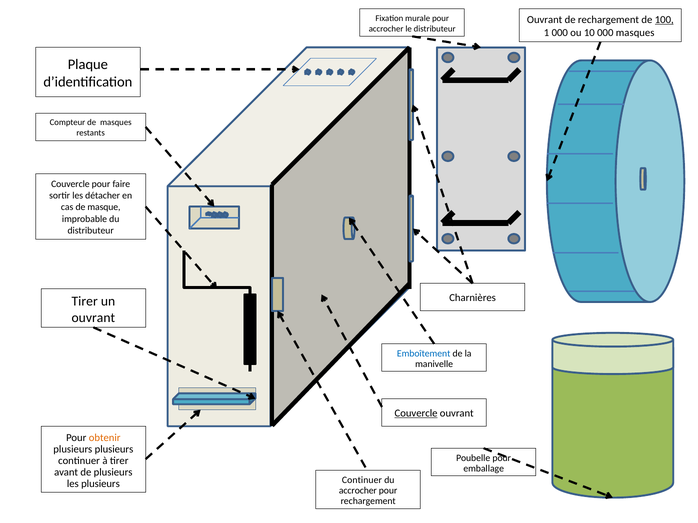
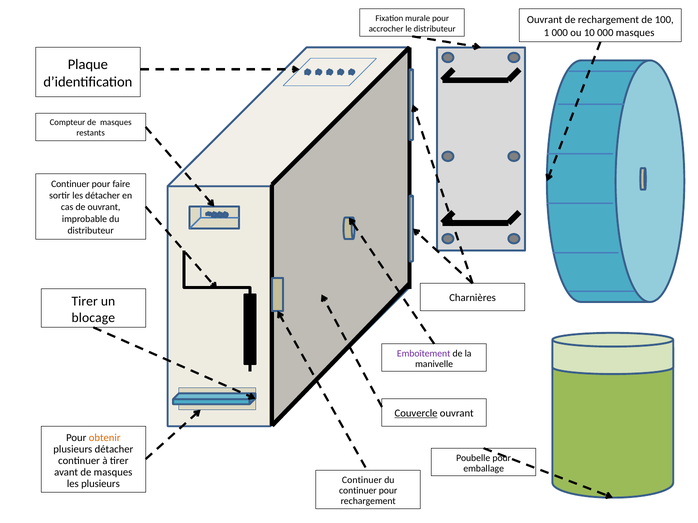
100 underline: present -> none (664, 20)
Couvercle: Couvercle -> Continuer (70, 184)
de masque: masque -> ouvrant (104, 207)
ouvrant: ouvrant -> blocage (93, 318)
Emboîtement colour: blue -> purple (424, 354)
plusieurs plusieurs: plusieurs -> détacher (114, 449)
avant de plusieurs: plusieurs -> masques (113, 472)
accrocher: accrocher -> continuer (358, 491)
